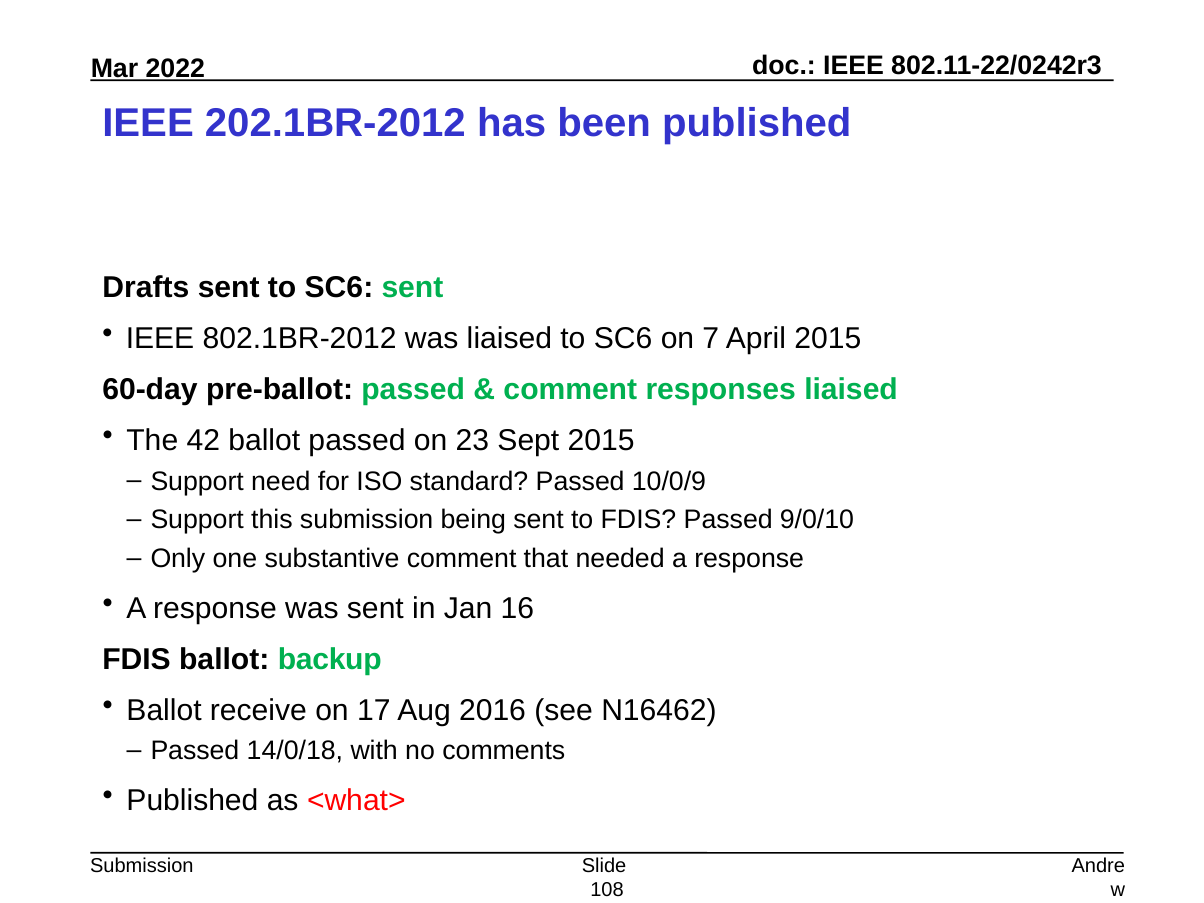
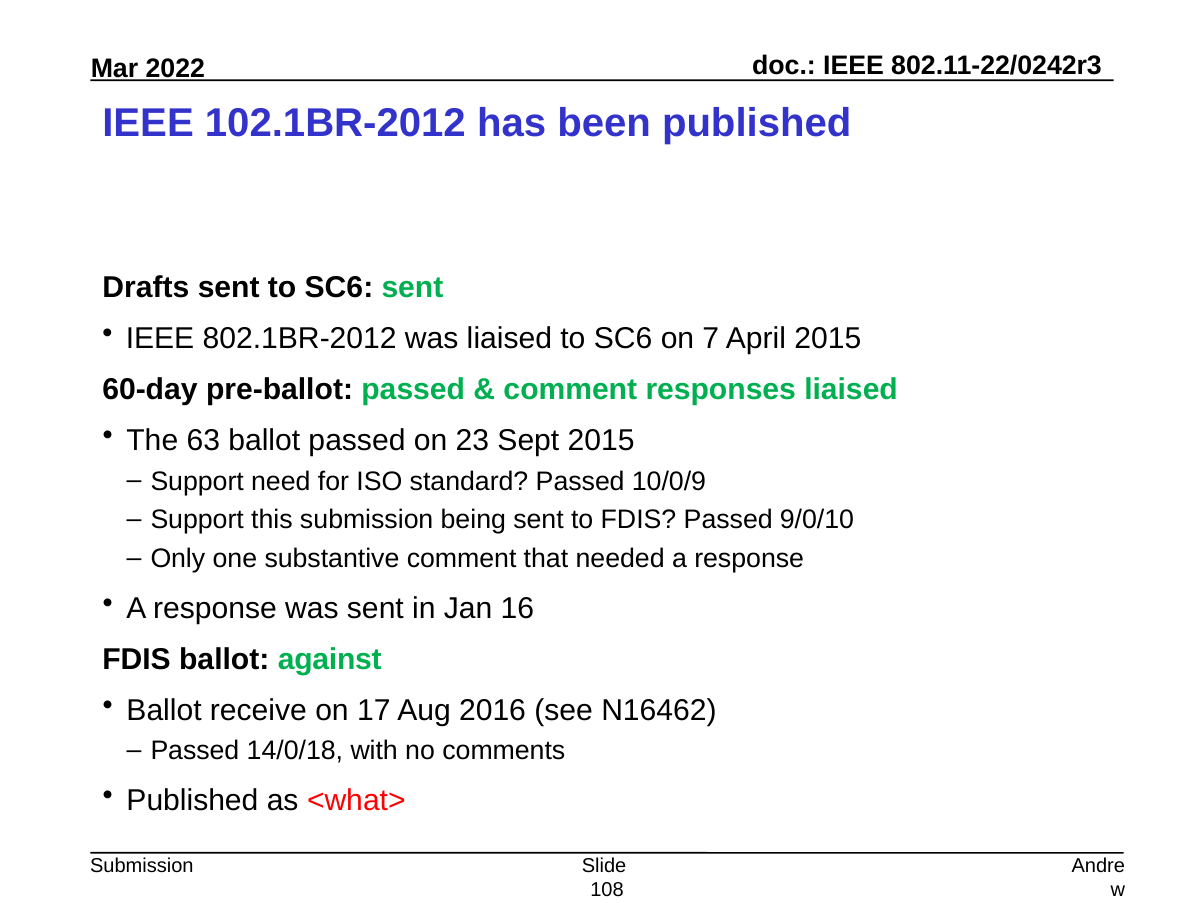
202.1BR-2012: 202.1BR-2012 -> 102.1BR-2012 (335, 123)
42: 42 -> 63 (203, 441)
backup: backup -> against (330, 659)
